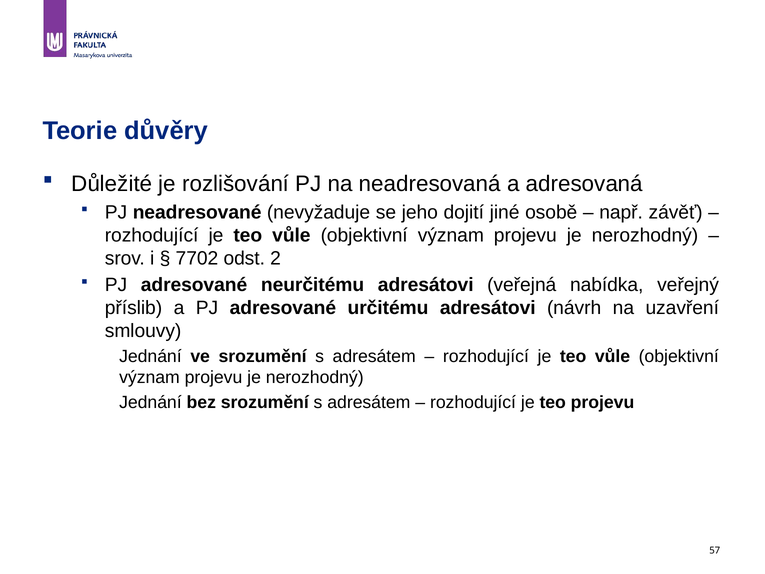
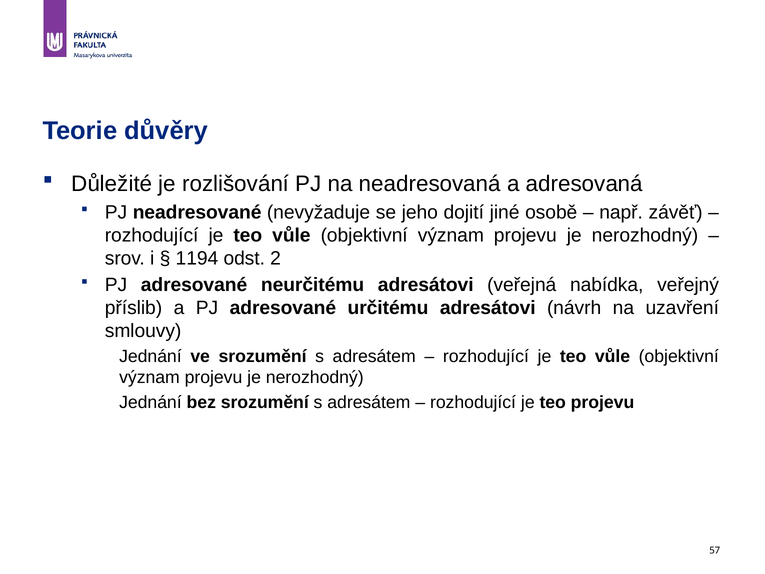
7702: 7702 -> 1194 (197, 258)
